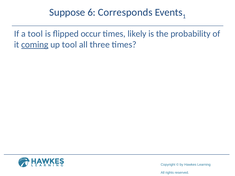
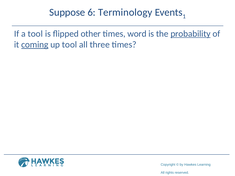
Corresponds: Corresponds -> Terminology (125, 12)
occur: occur -> other (91, 34)
likely: likely -> word (137, 34)
probability underline: none -> present (191, 34)
